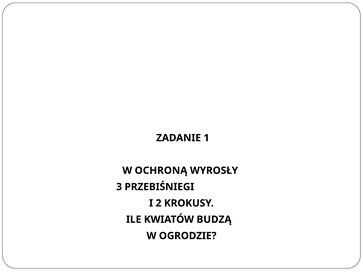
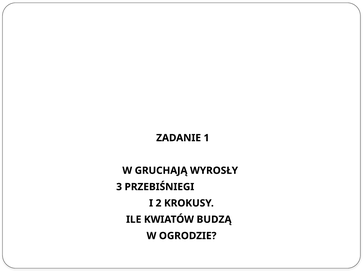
OCHRONĄ: OCHRONĄ -> GRUCHAJĄ (161, 171)
